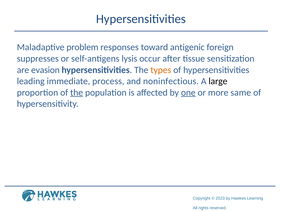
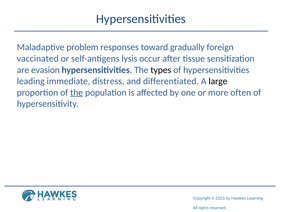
antigenic: antigenic -> gradually (187, 47)
suppresses: suppresses -> vaccinated (38, 58)
types colour: orange -> black (161, 70)
process: process -> distress (108, 81)
noninfectious: noninfectious -> differentiated (171, 81)
one underline: present -> none (188, 92)
same: same -> often (241, 92)
